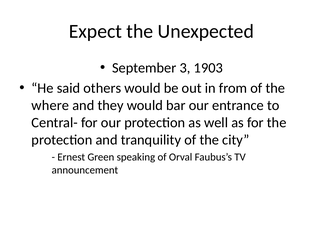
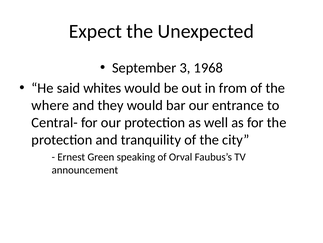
1903: 1903 -> 1968 (208, 68)
others: others -> whites (102, 88)
